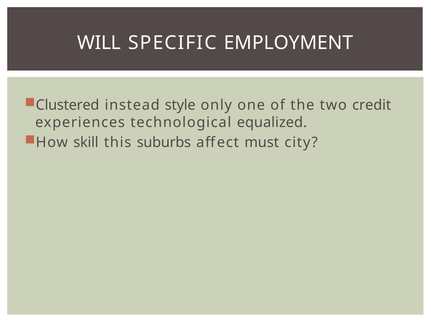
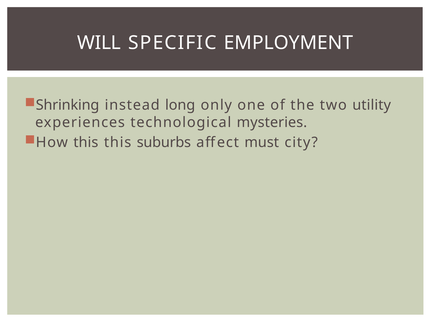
Clustered: Clustered -> Shrinking (68, 105)
style: style -> long (180, 105)
credit: credit -> utility (372, 105)
equalized: equalized -> mysteries (272, 122)
How skill: skill -> this (86, 143)
